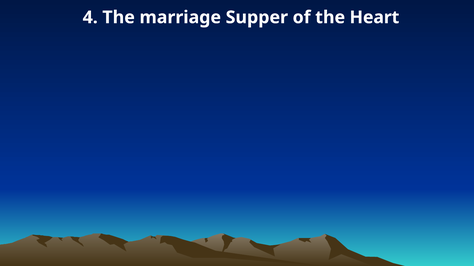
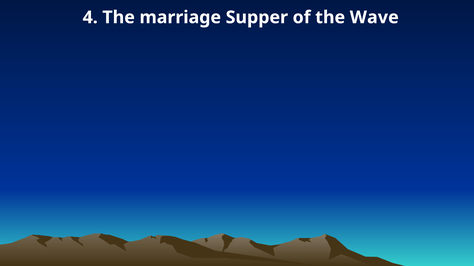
Heart: Heart -> Wave (374, 17)
